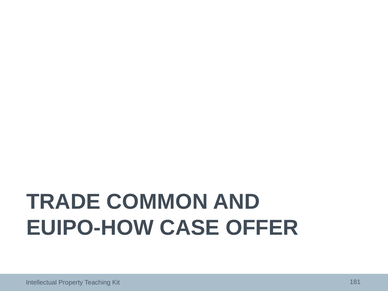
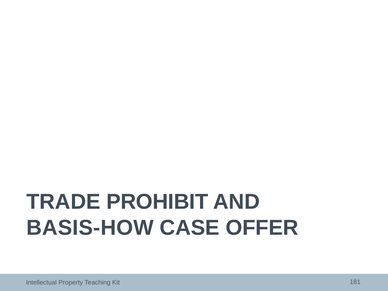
COMMON: COMMON -> PROHIBIT (157, 202)
EUIPO-HOW: EUIPO-HOW -> BASIS-HOW (90, 228)
